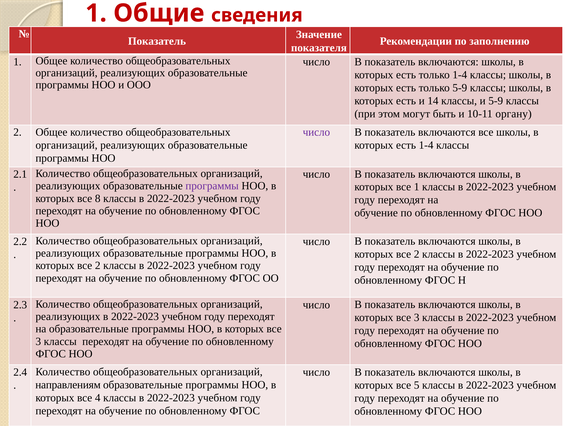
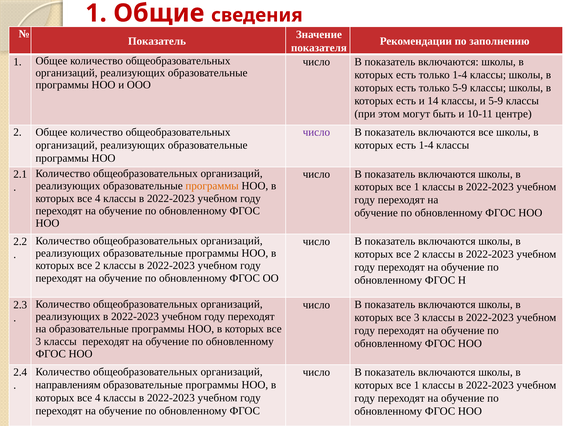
органу: органу -> центре (514, 114)
программы colour: purple -> orange (212, 186)
8: 8 -> 4 (98, 198)
5: 5 -> 1 (417, 384)
